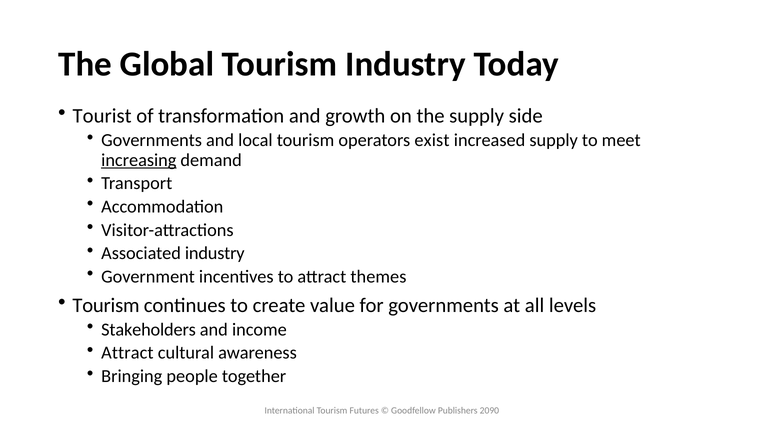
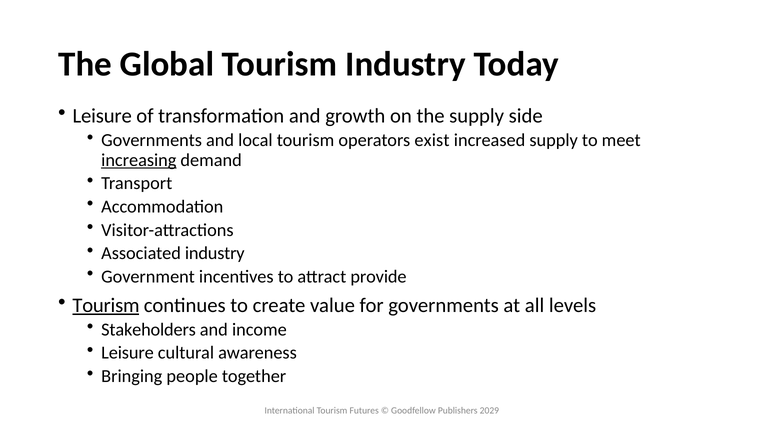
Tourist: Tourist -> Leisure (102, 116)
themes: themes -> provide (378, 277)
Tourism underline: none -> present (106, 305)
Attract: Attract -> Leisure (127, 353)
2090: 2090 -> 2029 (489, 410)
